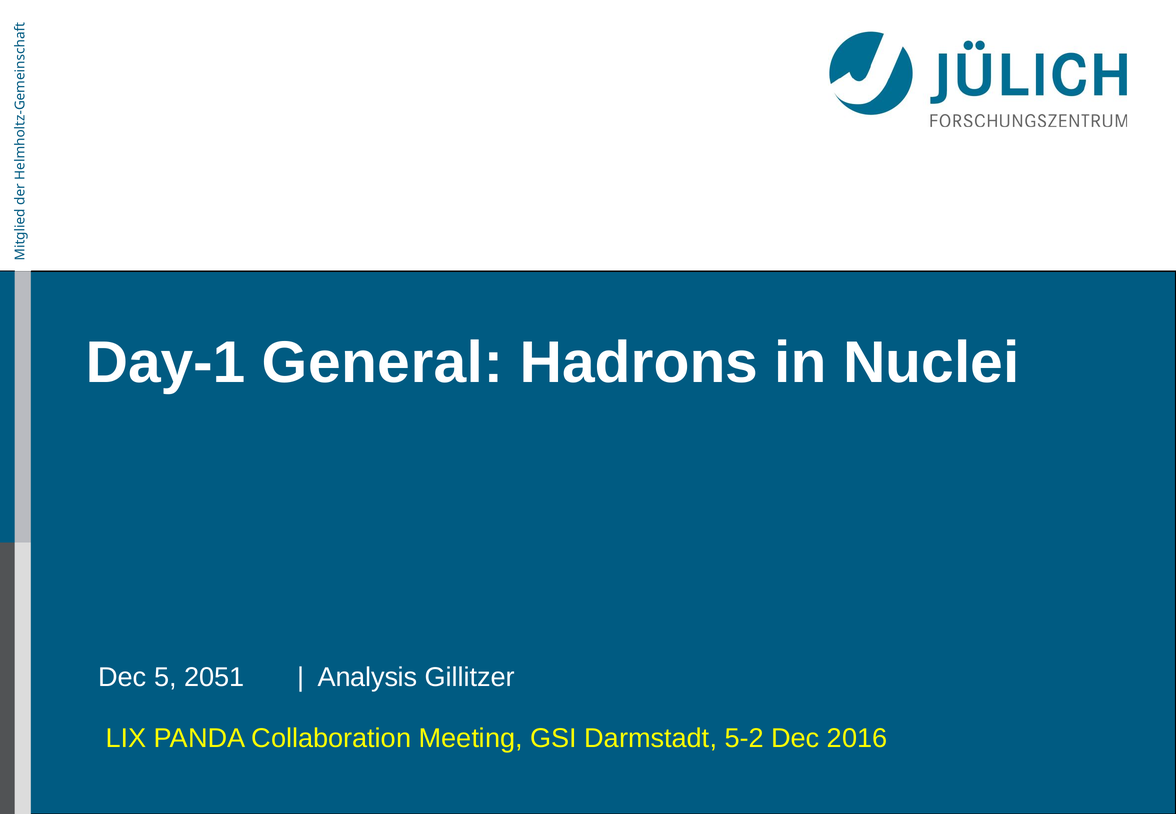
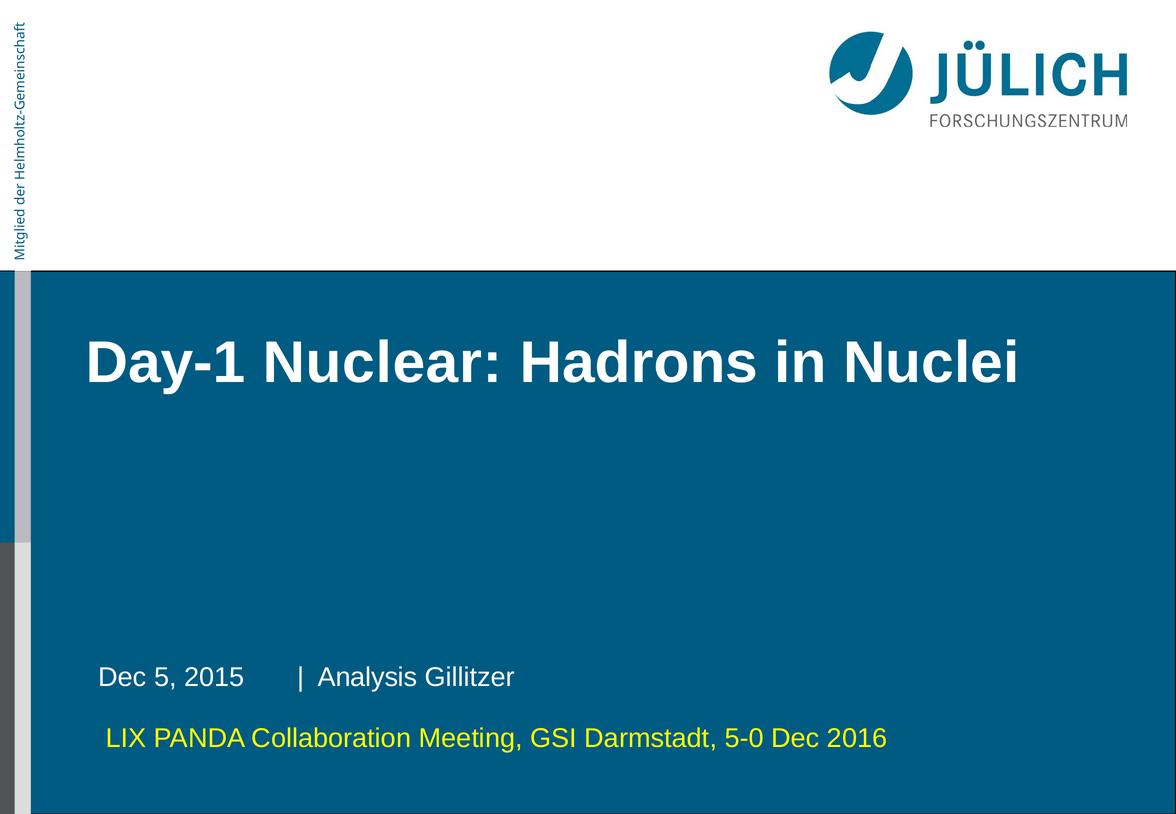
General: General -> Nuclear (382, 363)
2051: 2051 -> 2015 (214, 677)
5-2: 5-2 -> 5-0 (744, 738)
